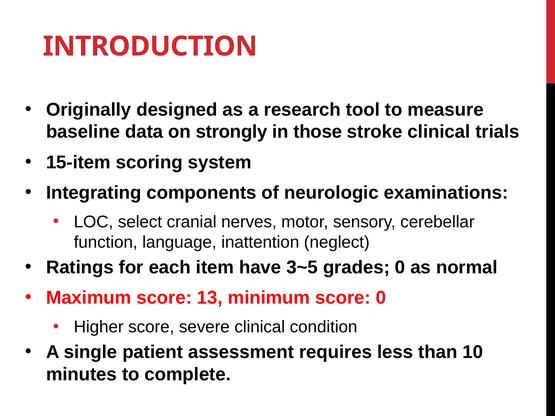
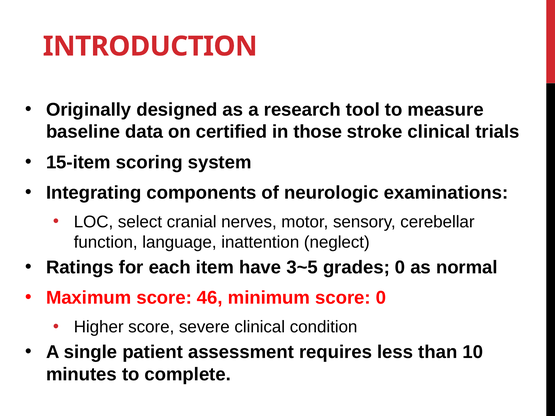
strongly: strongly -> certified (231, 132)
13: 13 -> 46 (210, 298)
